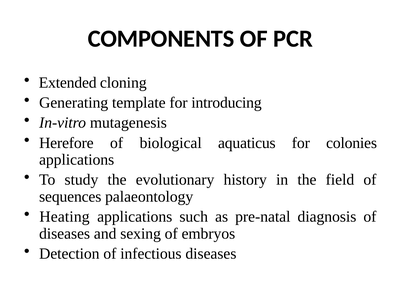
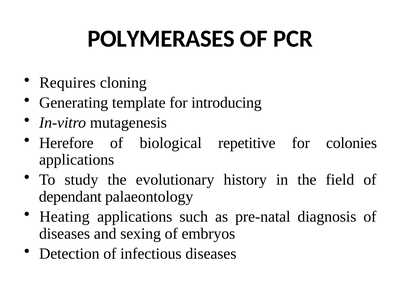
COMPONENTS: COMPONENTS -> POLYMERASES (161, 39)
Extended: Extended -> Requires (68, 83)
aquaticus: aquaticus -> repetitive (247, 143)
sequences: sequences -> dependant (70, 197)
